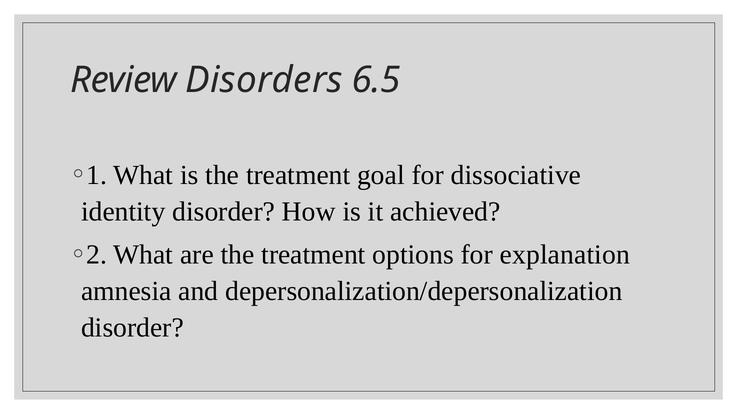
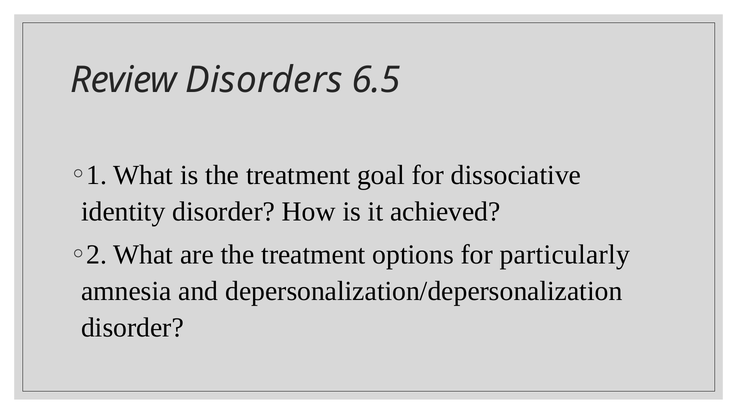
explanation: explanation -> particularly (565, 255)
